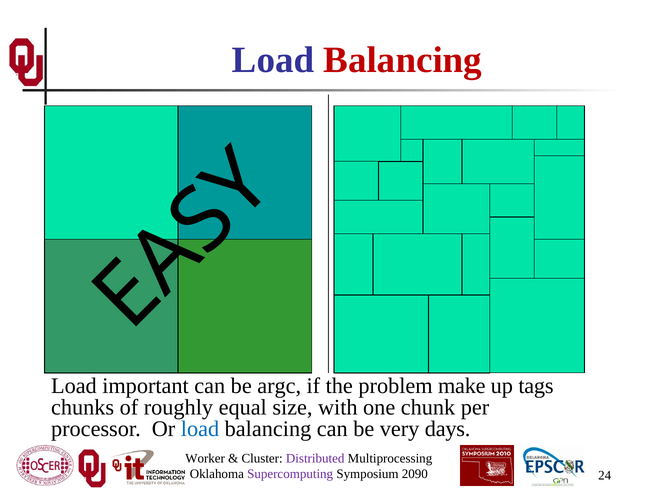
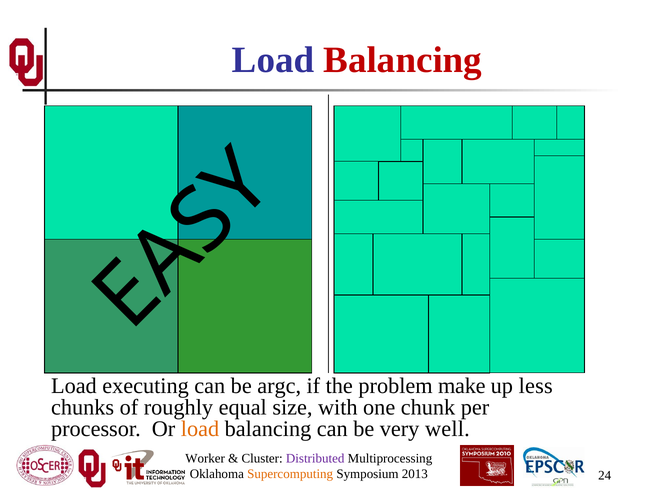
important: important -> executing (146, 386)
tags: tags -> less (536, 386)
load colour: blue -> orange (200, 429)
days: days -> well (447, 429)
Supercomputing colour: purple -> orange (290, 474)
2090: 2090 -> 2013 (415, 474)
